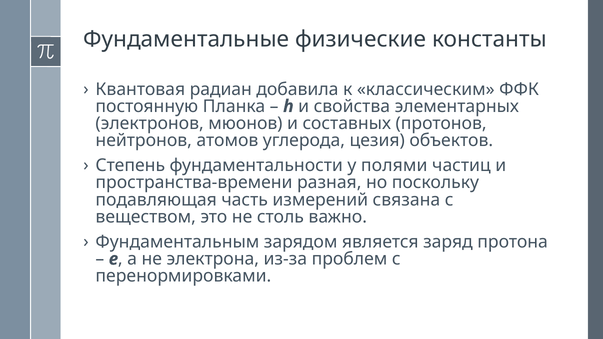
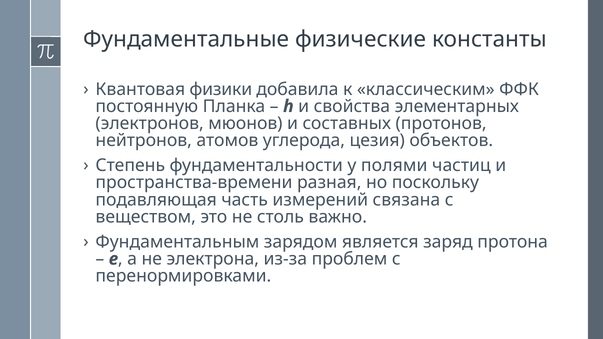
радиан: радиан -> физики (221, 89)
